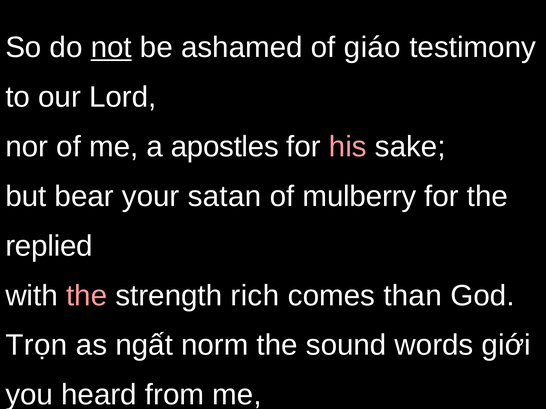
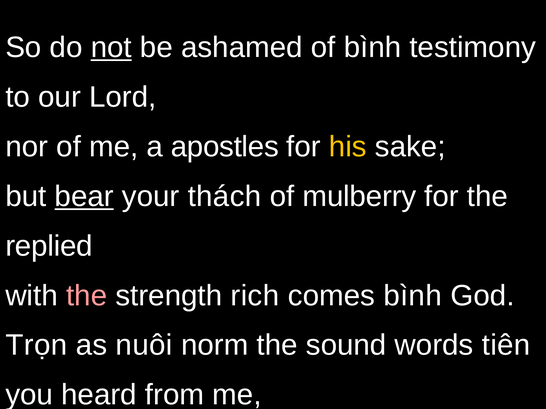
of giáo: giáo -> bình (372, 48)
his colour: pink -> yellow (348, 147)
bear underline: none -> present (84, 197)
satan: satan -> thách (224, 197)
comes than: than -> bình (413, 296)
ngất: ngất -> nuôi (144, 346)
giới: giới -> tiên (506, 346)
